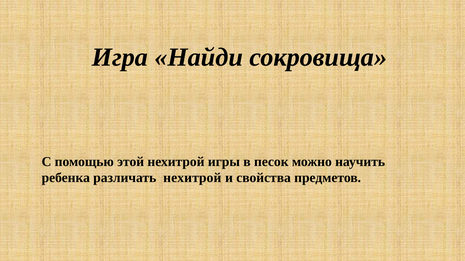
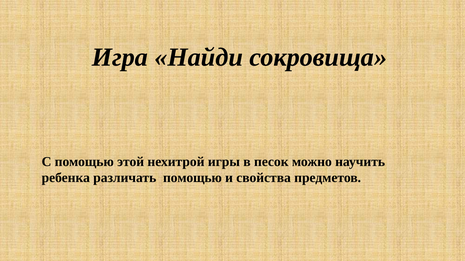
различать нехитрой: нехитрой -> помощью (192, 178)
